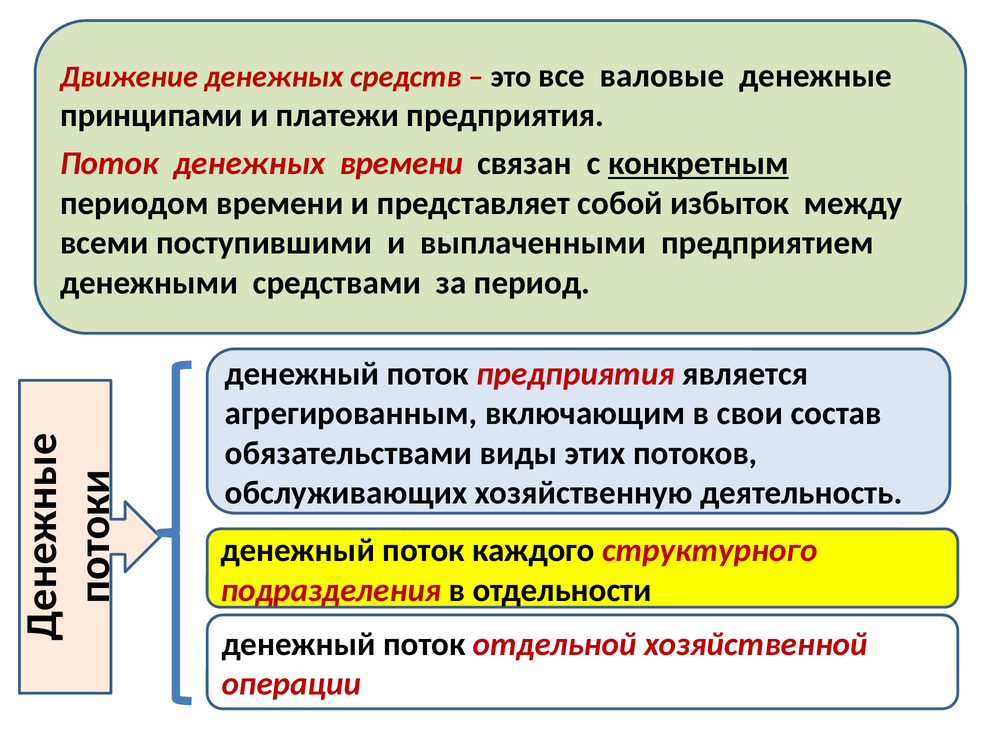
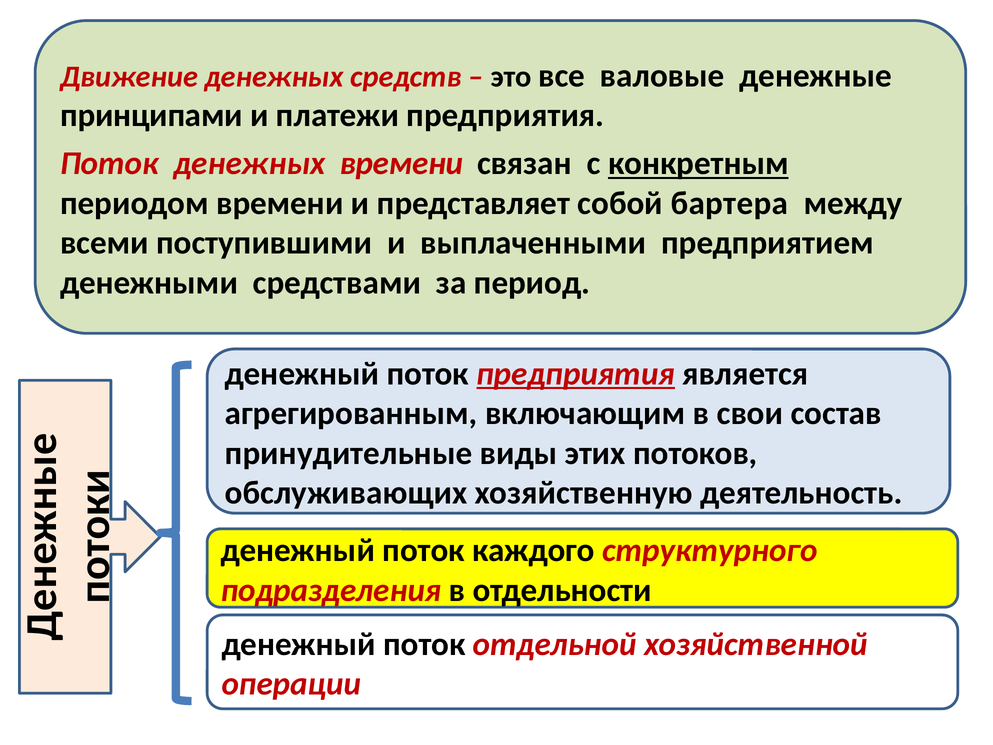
избыток: избыток -> бартера (729, 203)
предприятия underline: none -> present (576, 374)
обязательствами: обязательствами -> принудительные (349, 453)
